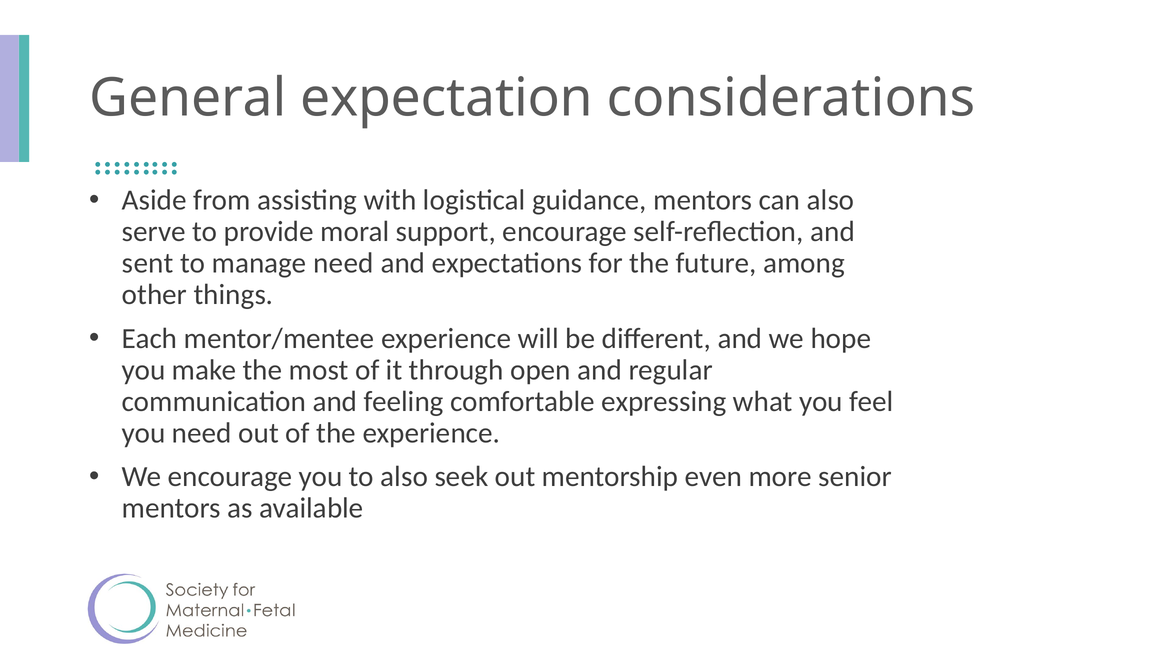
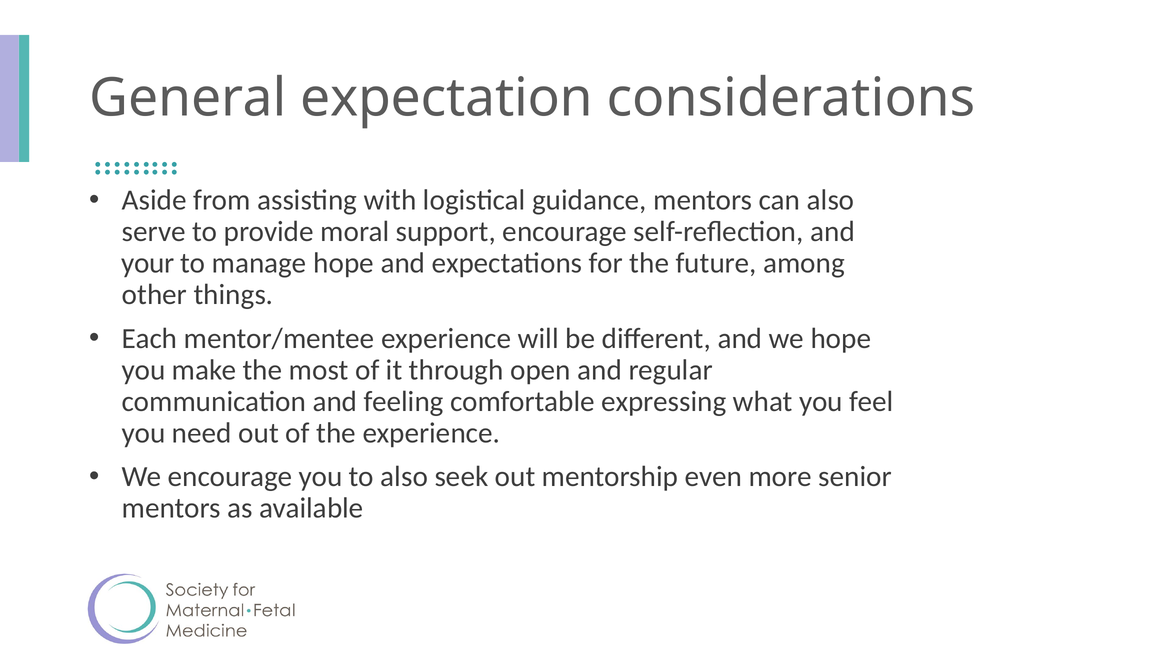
sent: sent -> your (148, 263)
manage need: need -> hope (344, 263)
